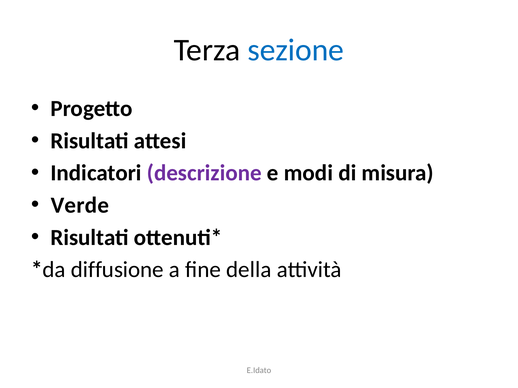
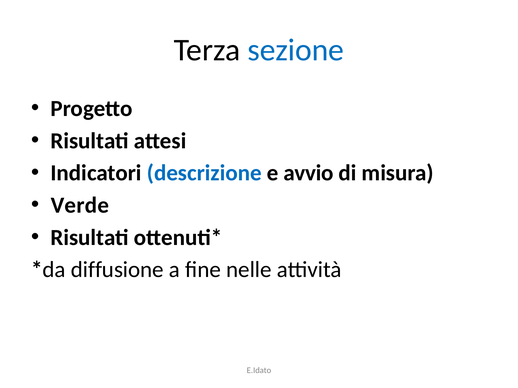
descrizione colour: purple -> blue (204, 173)
modi: modi -> avvio (309, 173)
della: della -> nelle (249, 270)
